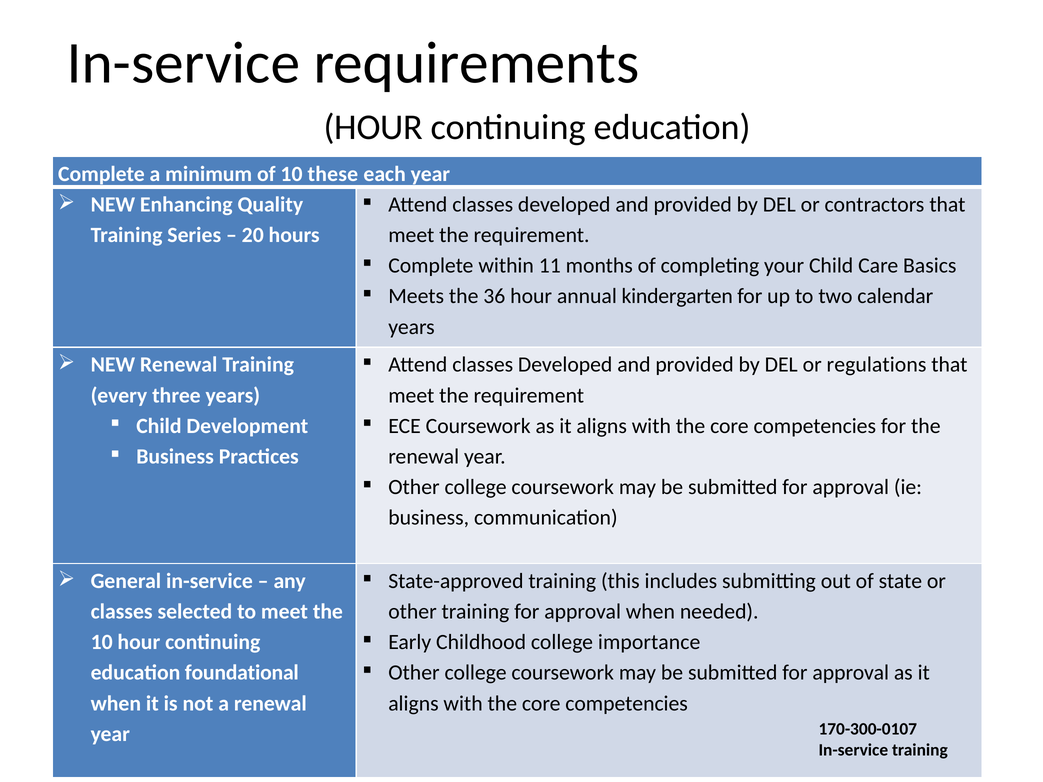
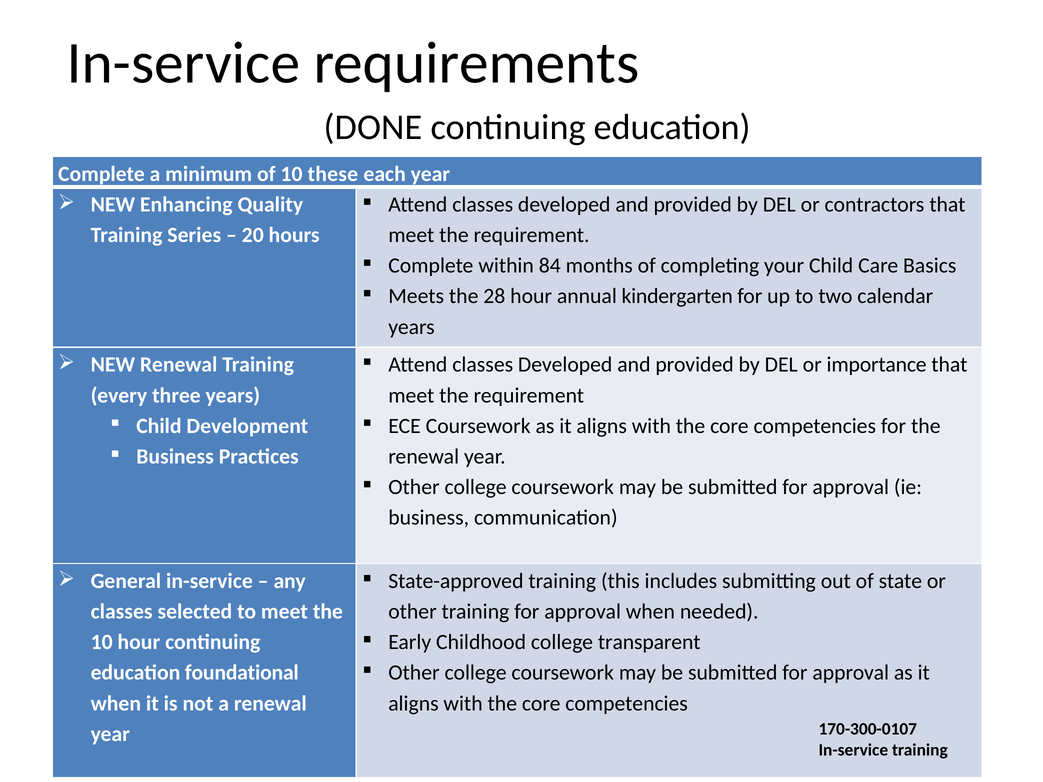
HOUR: HOUR -> DONE (373, 128)
11: 11 -> 84 (550, 266)
36: 36 -> 28 (494, 296)
regulations: regulations -> importance (877, 365)
importance: importance -> transparent (649, 642)
